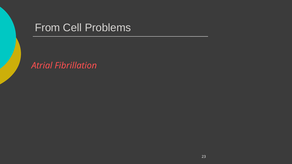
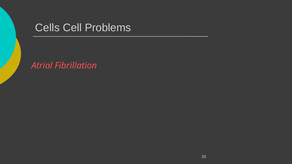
From: From -> Cells (47, 28)
